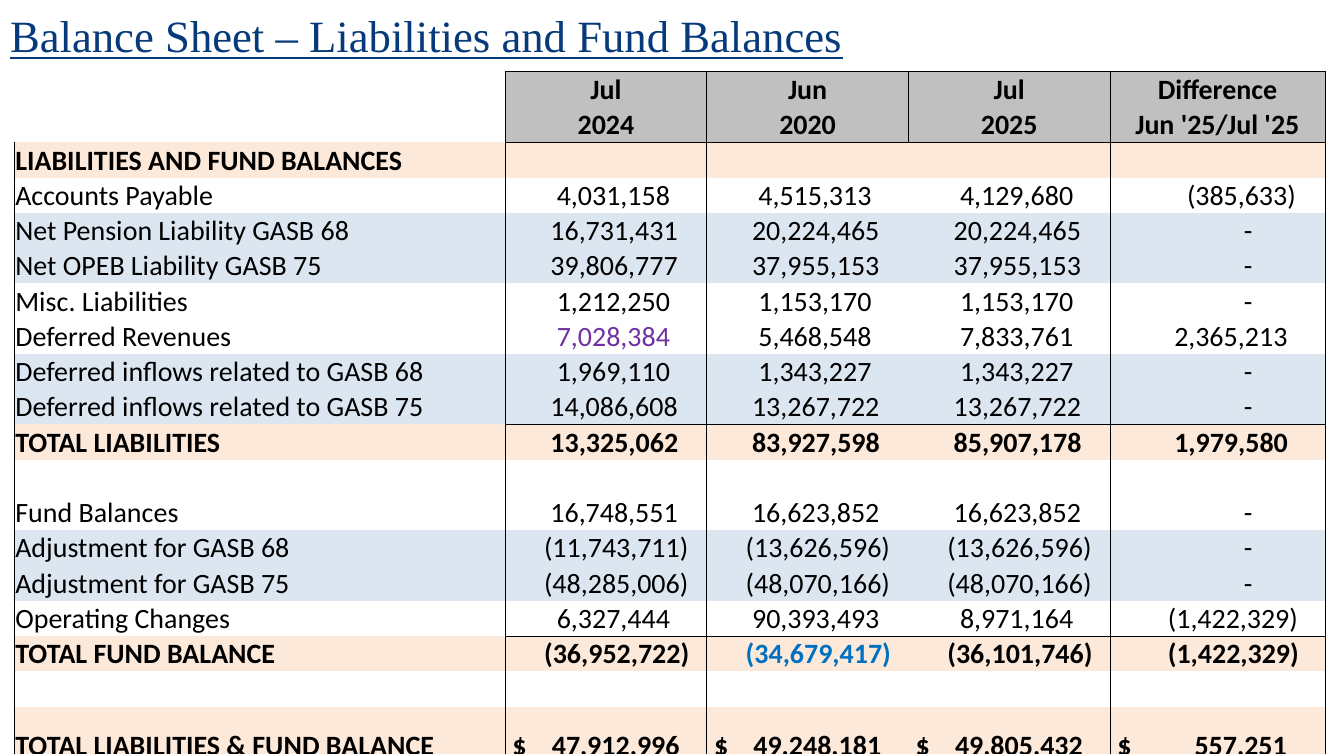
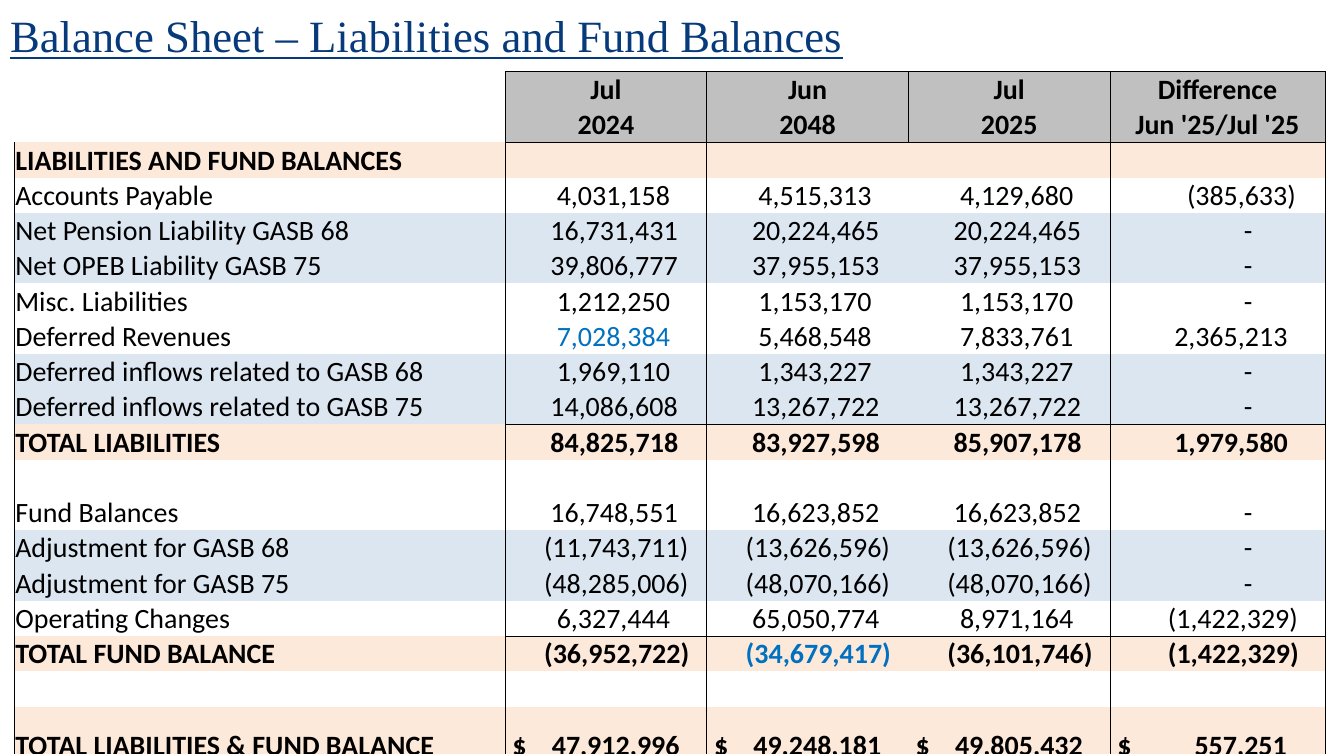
2020: 2020 -> 2048 (808, 126)
7,028,384 colour: purple -> blue (613, 337)
13,325,062: 13,325,062 -> 84,825,718 (614, 443)
90,393,493: 90,393,493 -> 65,050,774 (816, 620)
